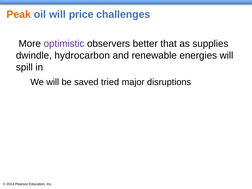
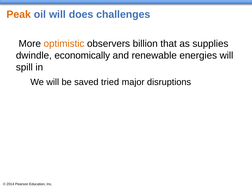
price: price -> does (81, 15)
optimistic colour: purple -> orange (64, 44)
better: better -> billion (145, 44)
hydrocarbon: hydrocarbon -> economically (82, 55)
